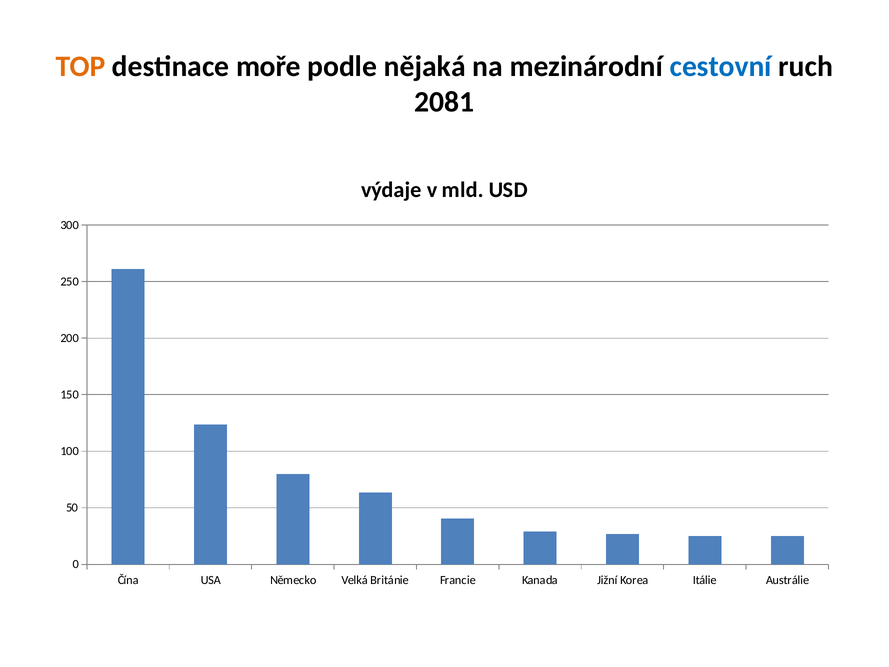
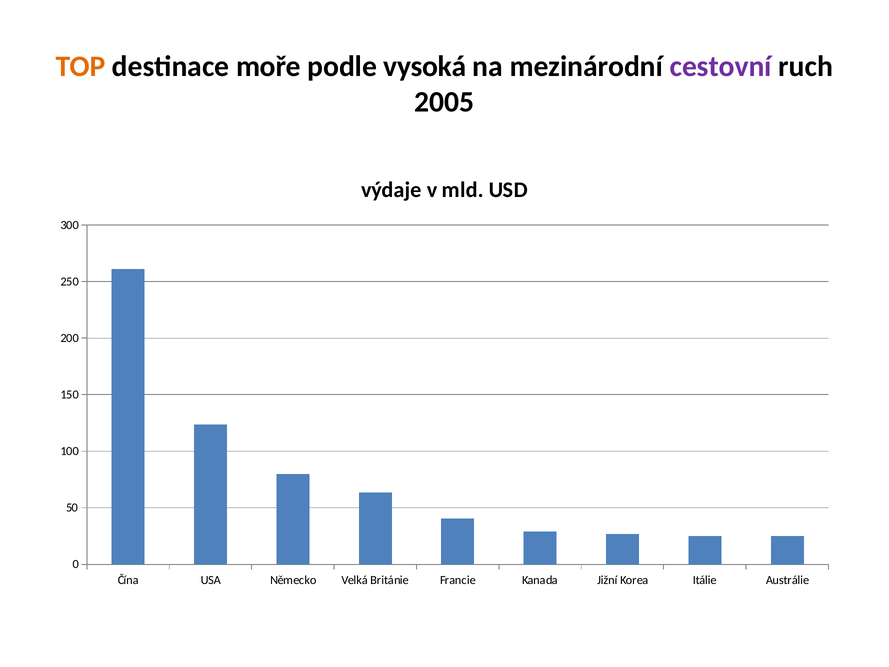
nějaká: nějaká -> vysoká (425, 67)
cestovní colour: blue -> purple (721, 67)
2081: 2081 -> 2005 (444, 102)
